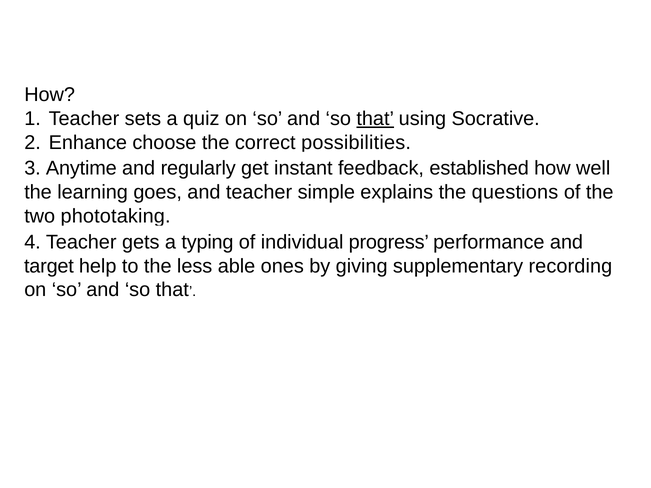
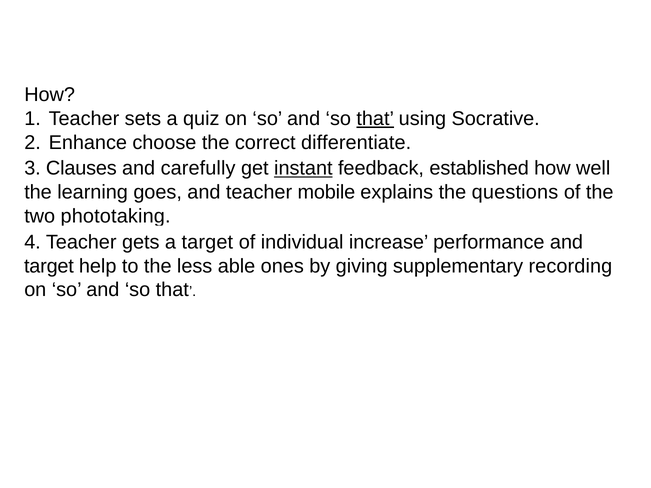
possibilities: possibilities -> differentiate (356, 143)
Anytime: Anytime -> Clauses (81, 168)
regularly: regularly -> carefully (198, 168)
instant underline: none -> present (303, 168)
simple: simple -> mobile (326, 192)
a typing: typing -> target (207, 242)
progress: progress -> increase (389, 242)
